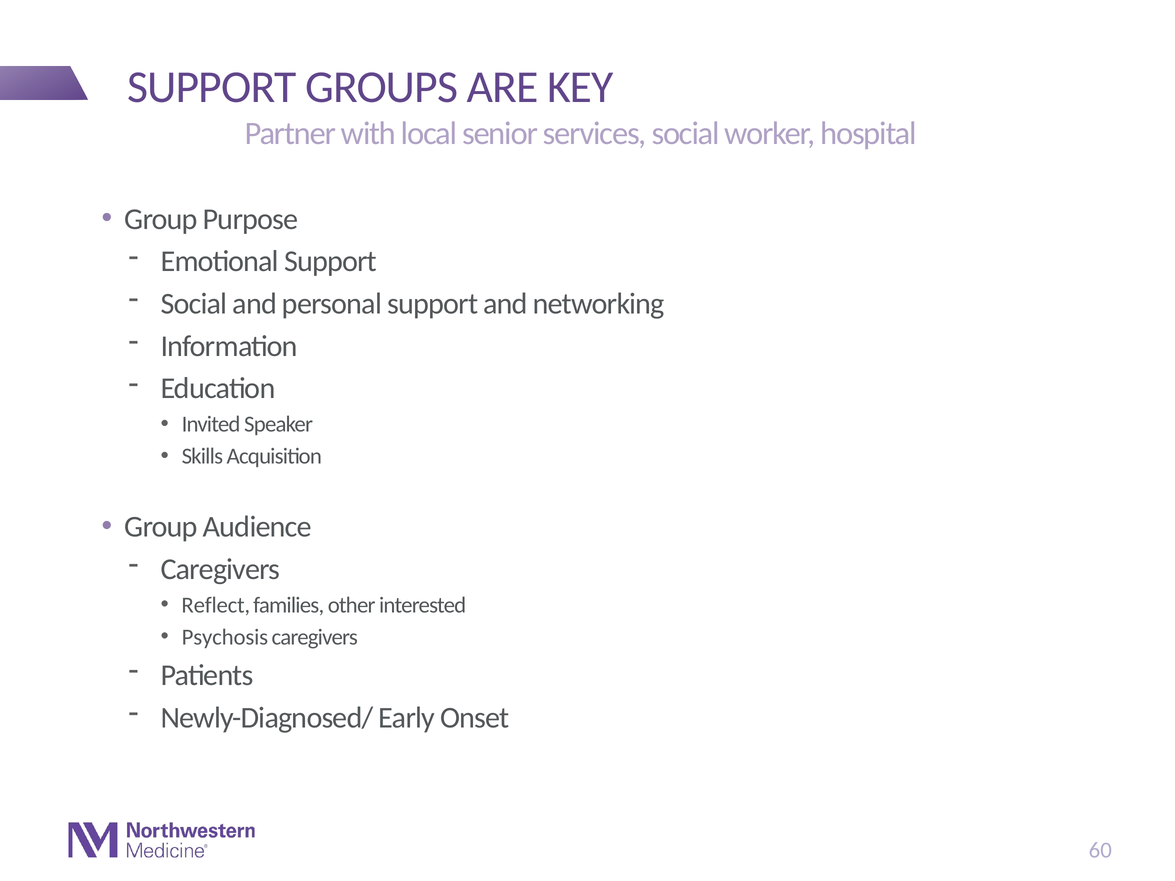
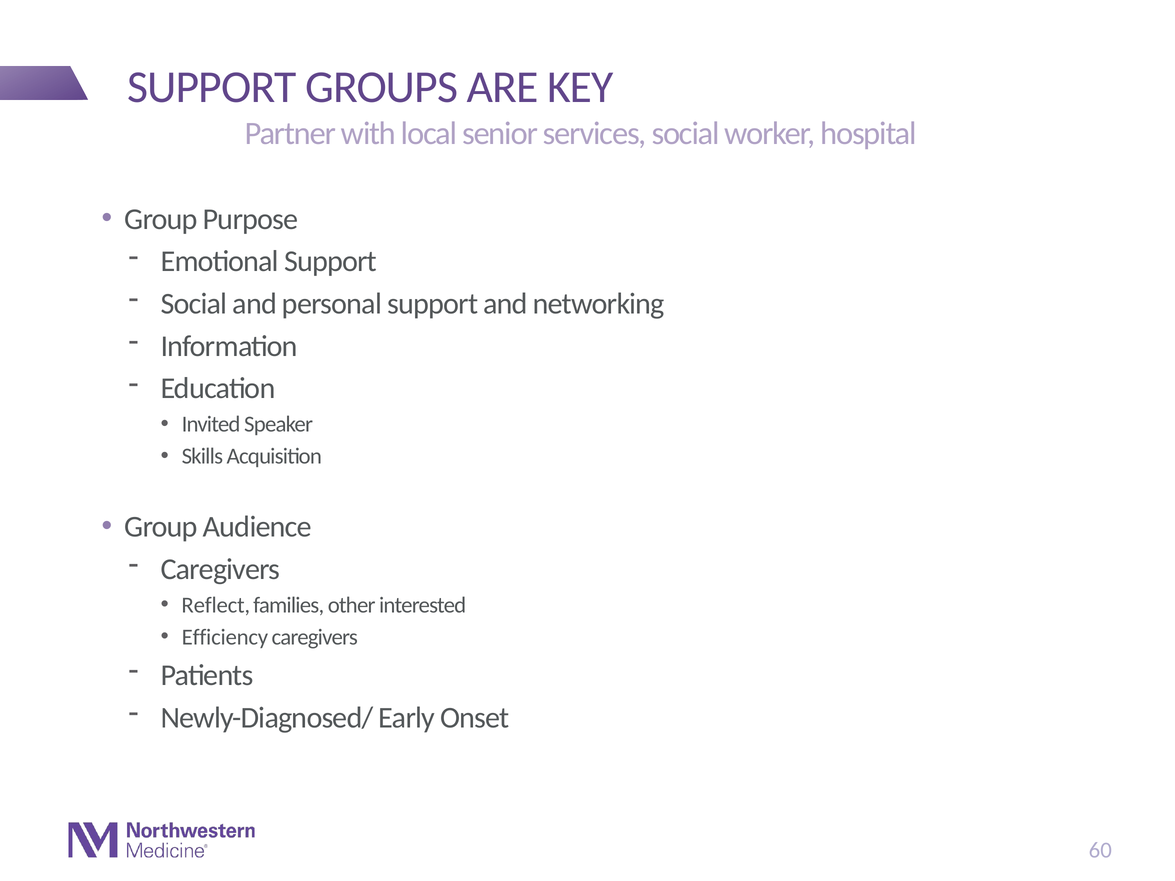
Psychosis: Psychosis -> Efficiency (225, 637)
